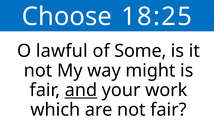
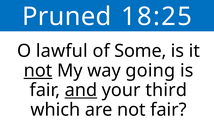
Choose: Choose -> Pruned (67, 17)
not underline: none -> present (38, 70)
might: might -> going (150, 70)
work: work -> third (166, 90)
